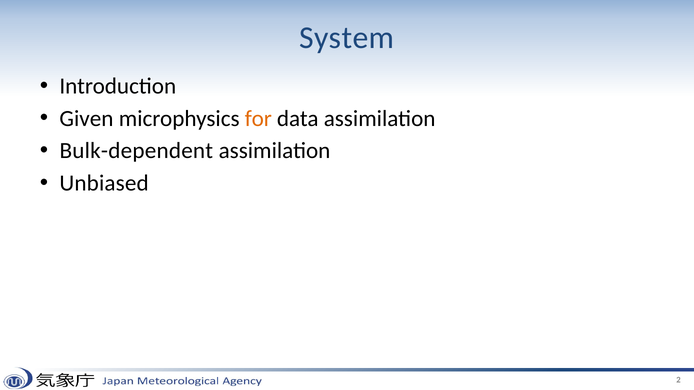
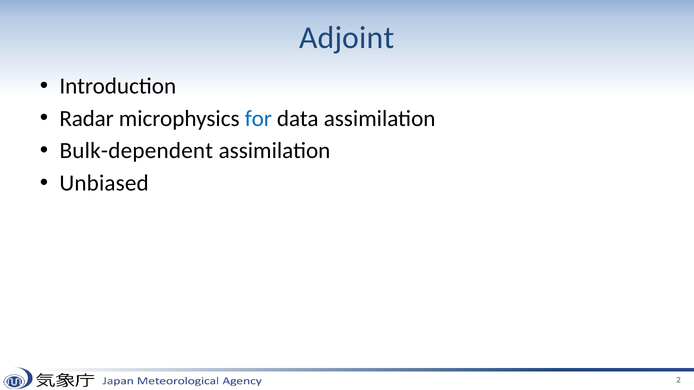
System: System -> Adjoint (347, 38)
Given: Given -> Radar (87, 119)
for colour: orange -> blue (258, 119)
